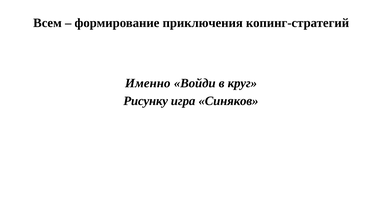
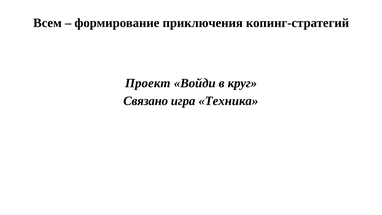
Именно: Именно -> Проект (148, 83)
Рисунку: Рисунку -> Связано (146, 101)
Синяков: Синяков -> Техника (228, 101)
